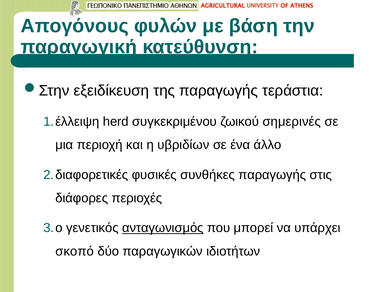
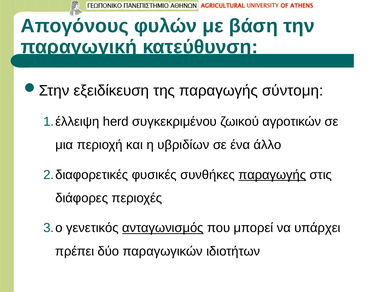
τεράστια: τεράστια -> σύντομη (293, 90)
σημερινές: σημερινές -> αγροτικών (292, 121)
παραγωγής underline: none -> present (272, 175)
σκοπό: σκοπό -> πρέπει (75, 251)
